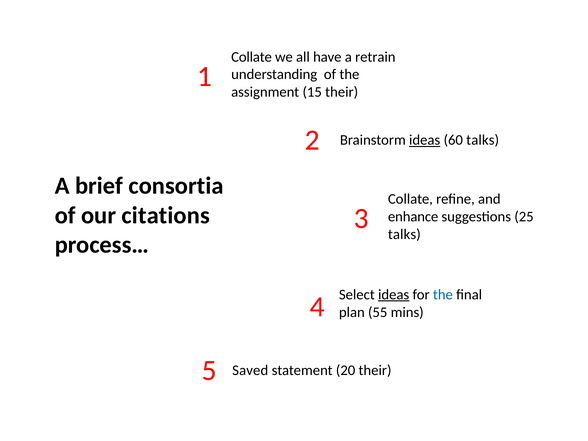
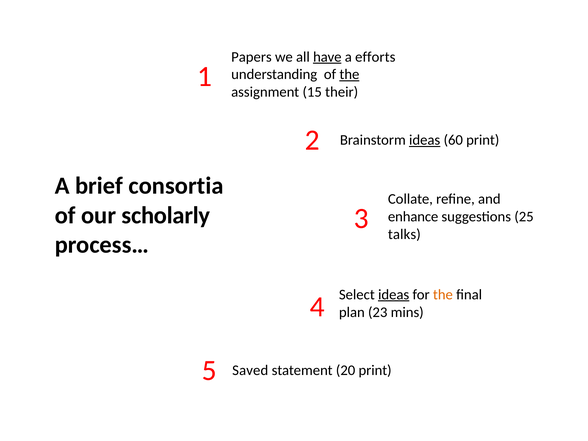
Collate: Collate -> Papers (251, 57)
have underline: none -> present (327, 57)
retrain: retrain -> efforts (375, 57)
the underline: none -> present (349, 74)
60 talks: talks -> print (483, 140)
citations: citations -> scholarly (166, 215)
the colour: blue -> orange (443, 295)
55: 55 -> 23 (378, 312)
20 their: their -> print (375, 370)
